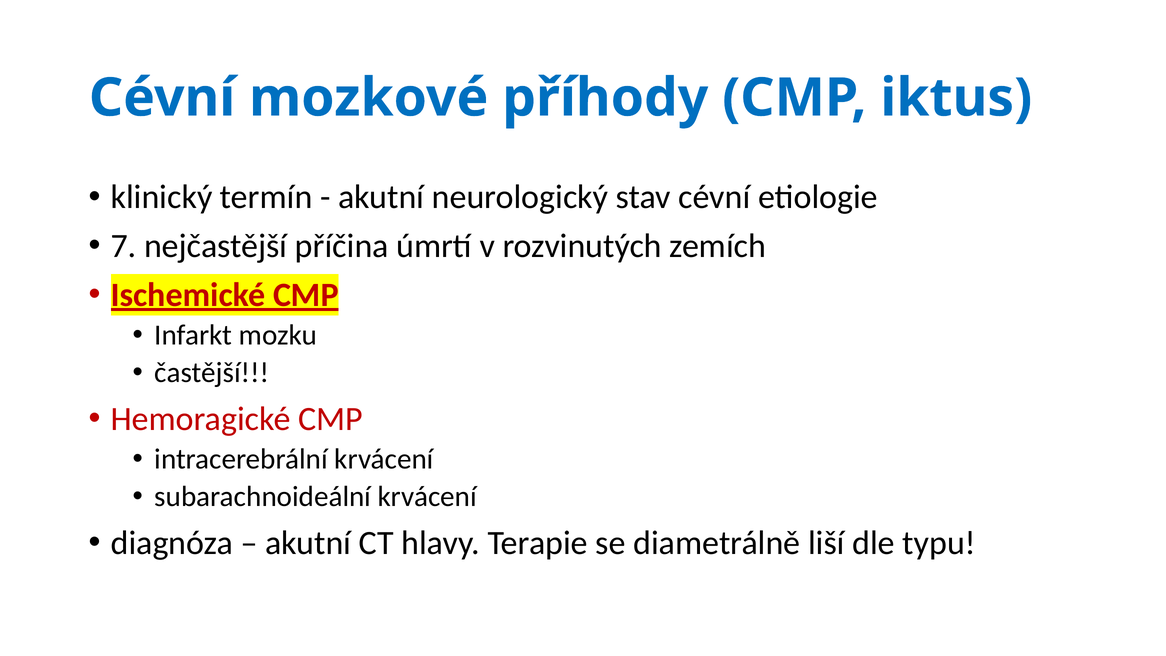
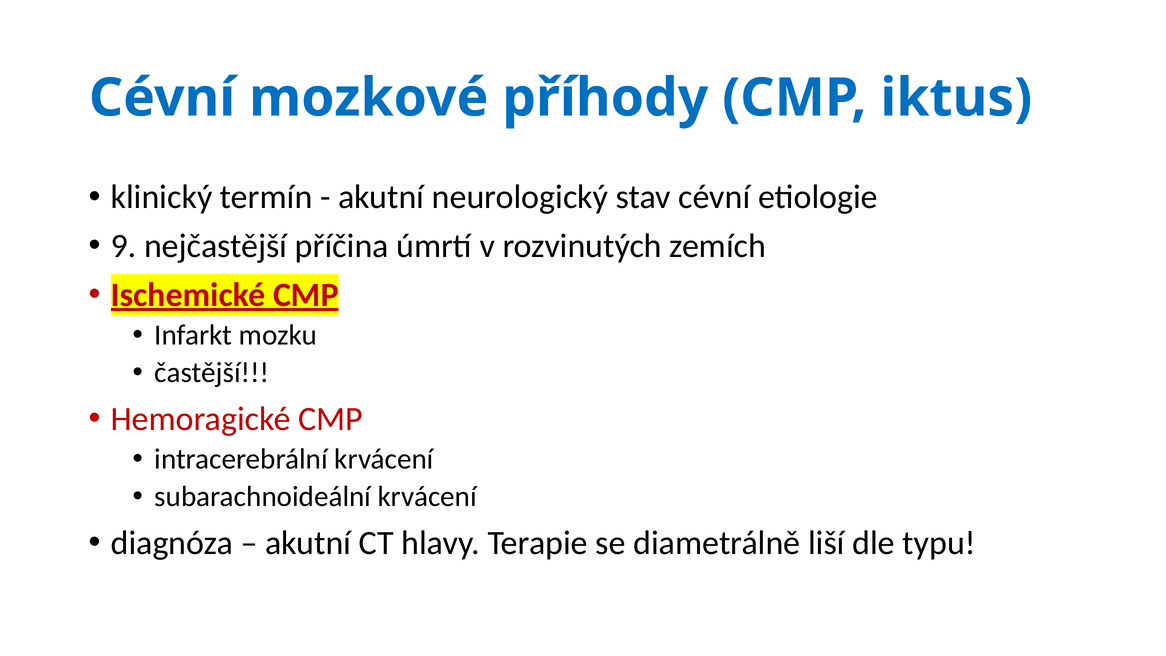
7: 7 -> 9 (124, 246)
